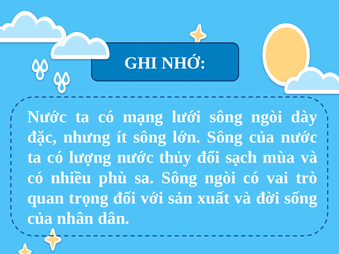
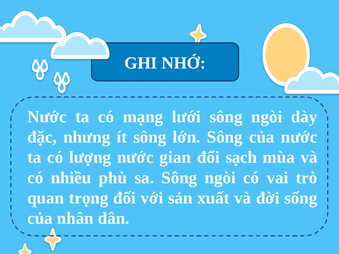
thủy: thủy -> gian (175, 158)
